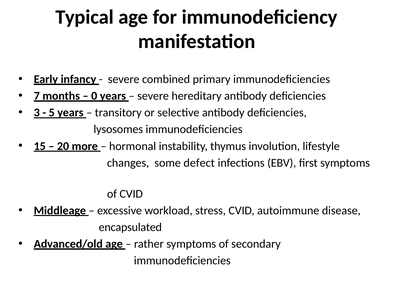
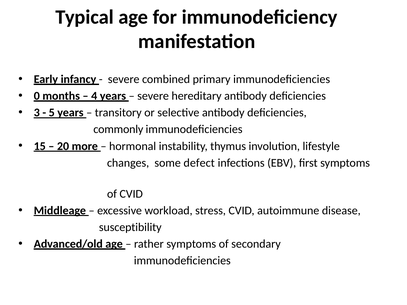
7: 7 -> 0 (37, 96)
0: 0 -> 4 (94, 96)
lysosomes: lysosomes -> commonly (118, 129)
encapsulated: encapsulated -> susceptibility (130, 227)
